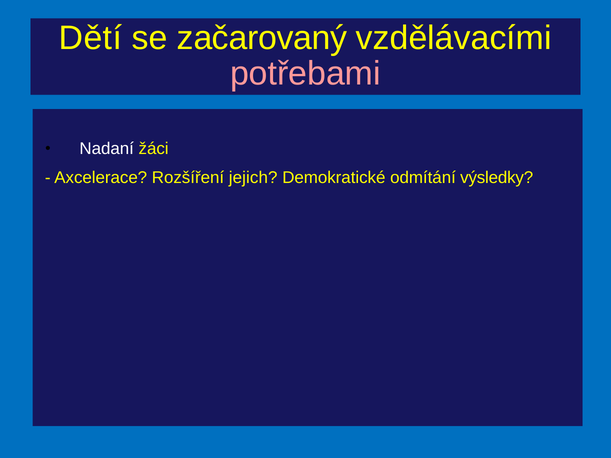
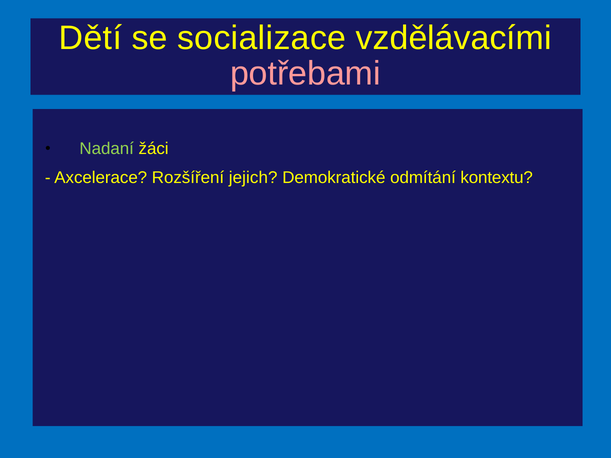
začarovaný: začarovaný -> socializace (262, 38)
Nadaní colour: white -> light green (107, 149)
výsledky: výsledky -> kontextu (497, 178)
